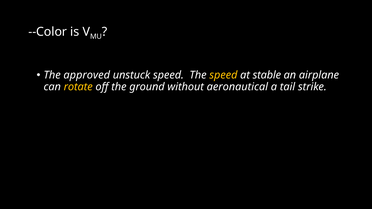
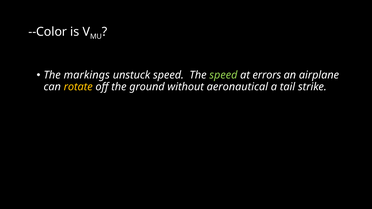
approved: approved -> markings (87, 75)
speed colour: yellow -> light green (223, 75)
stable: stable -> errors (267, 75)
